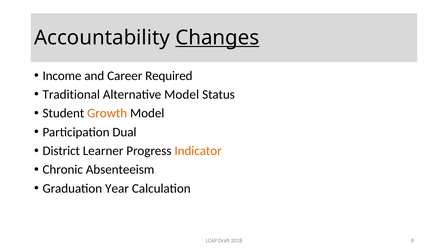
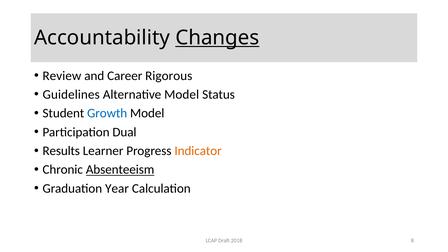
Income: Income -> Review (62, 76)
Required: Required -> Rigorous (169, 76)
Traditional: Traditional -> Guidelines (71, 95)
Growth colour: orange -> blue (107, 113)
District: District -> Results (61, 151)
Absenteeism underline: none -> present (120, 170)
